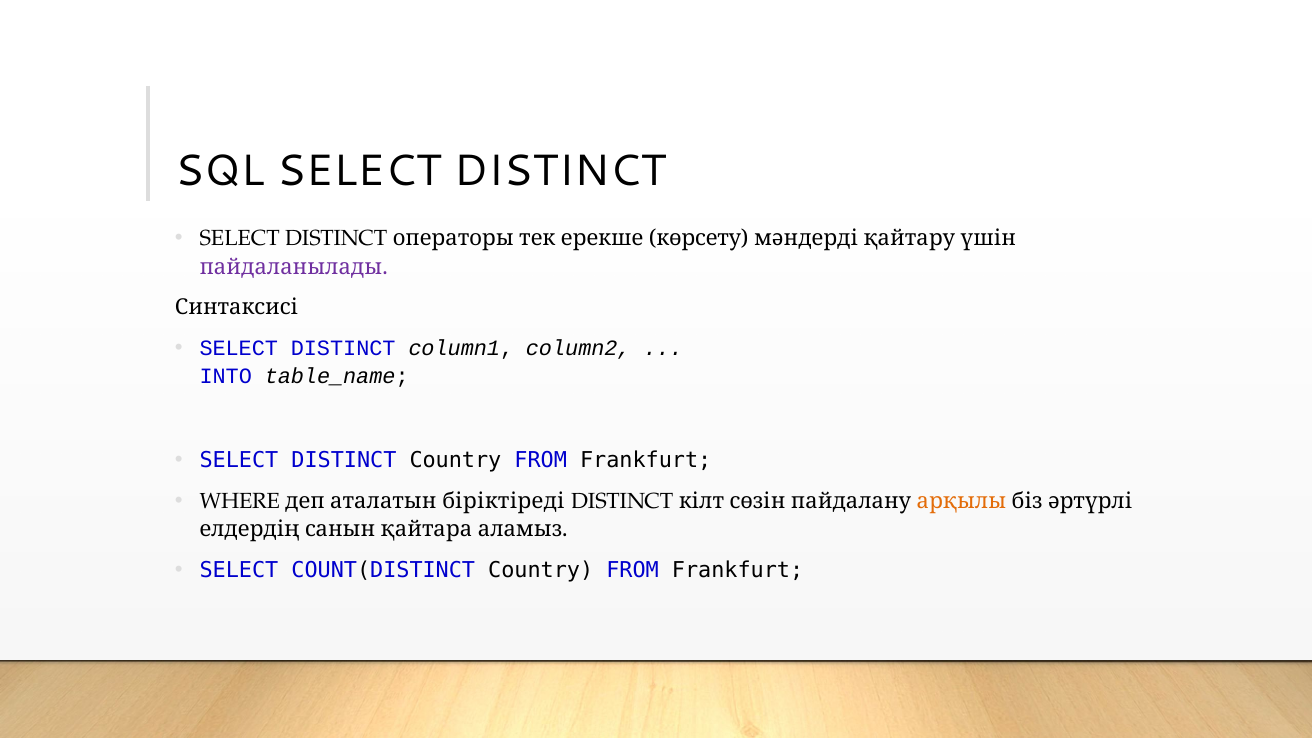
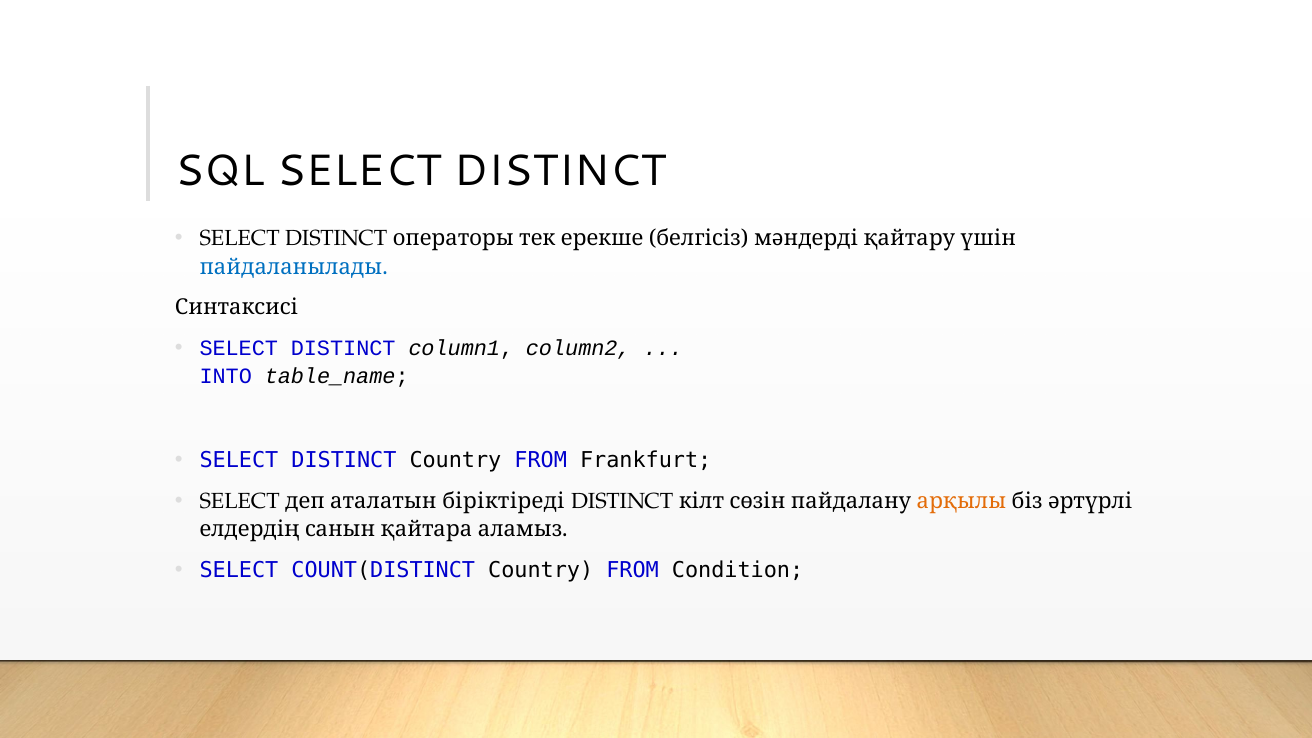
көрсету: көрсету -> белгісіз (699, 239)
пайдаланылады colour: purple -> blue (294, 267)
WHERE: WHERE -> SELECT (240, 501)
COUNT(DISTINCT Country FROM Frankfurt: Frankfurt -> Condition (738, 570)
